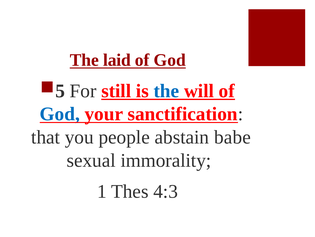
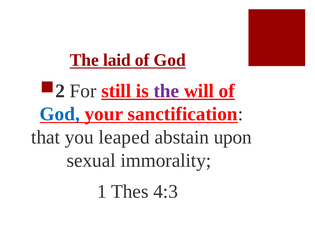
5: 5 -> 2 (60, 91)
the colour: blue -> purple (166, 91)
people: people -> leaped (124, 137)
babe: babe -> upon (233, 137)
